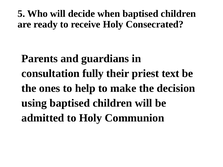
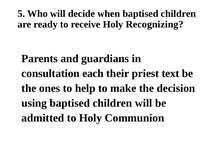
Consecrated: Consecrated -> Recognizing (155, 24)
fully: fully -> each (93, 74)
